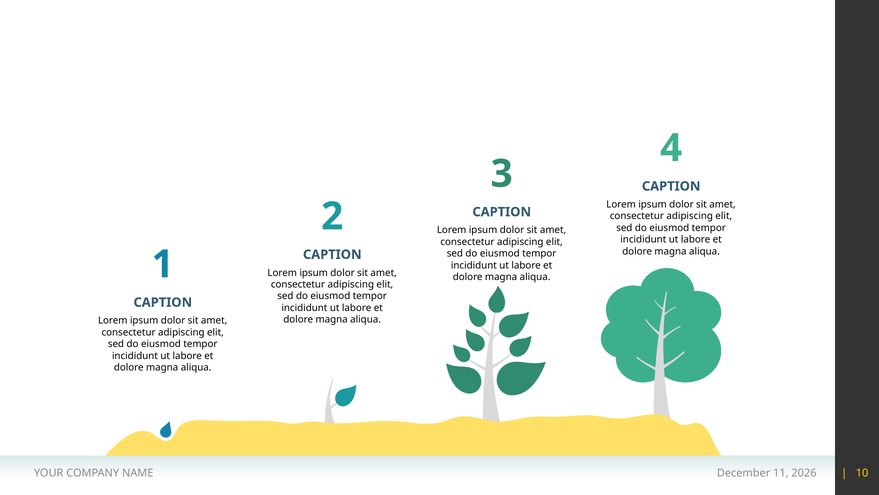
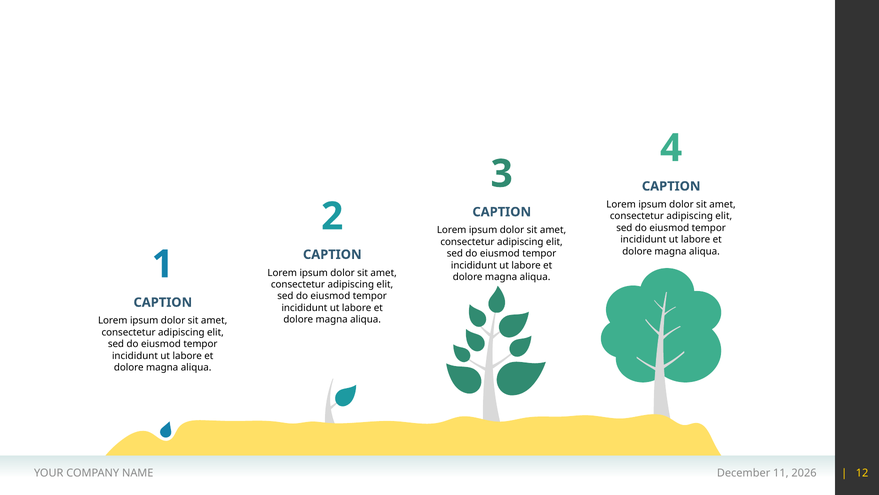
10: 10 -> 12 (862, 473)
